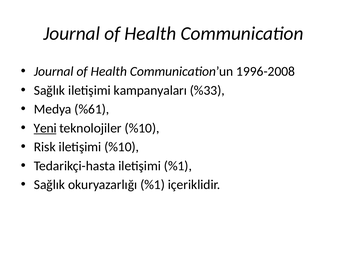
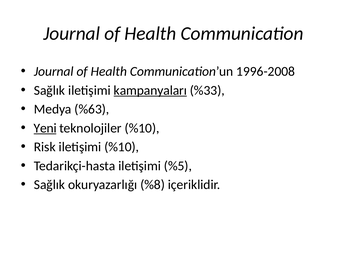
kampanyaları underline: none -> present (150, 90)
%61: %61 -> %63 (92, 109)
iletişimi %1: %1 -> %5 (178, 166)
okuryazarlığı %1: %1 -> %8 (153, 185)
